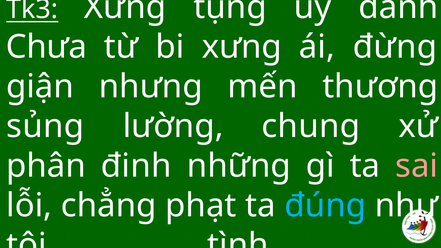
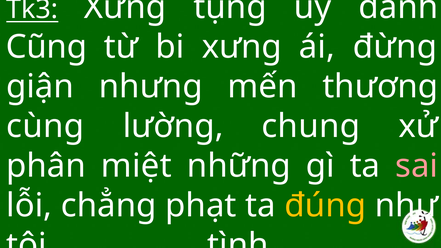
Chưa: Chưa -> Cũng (46, 47)
sủng: sủng -> cùng (45, 126)
đinh: đinh -> miệt (136, 166)
đúng colour: light blue -> yellow (325, 206)
